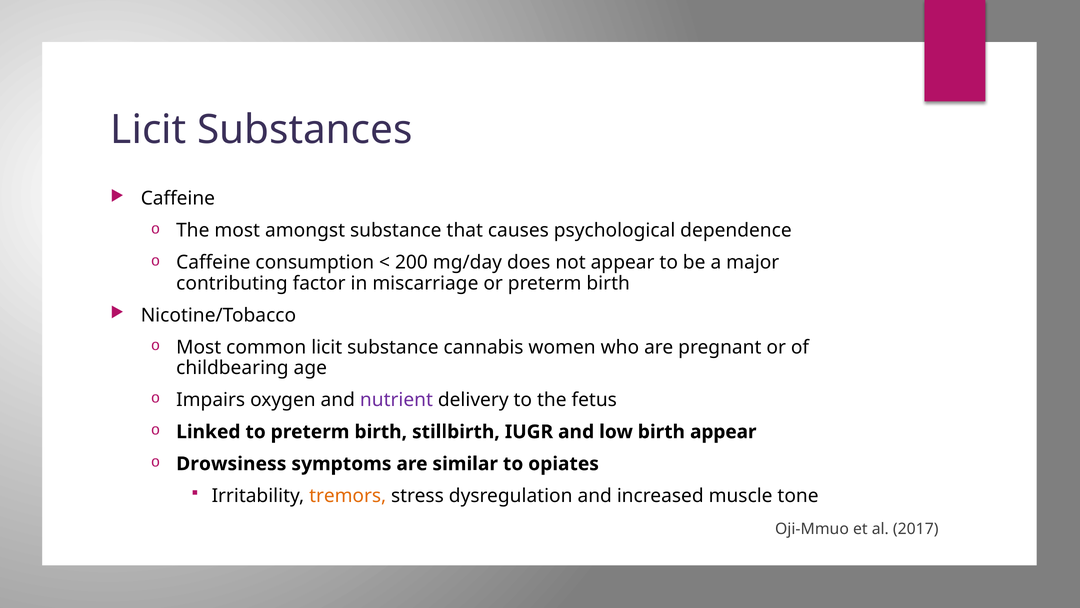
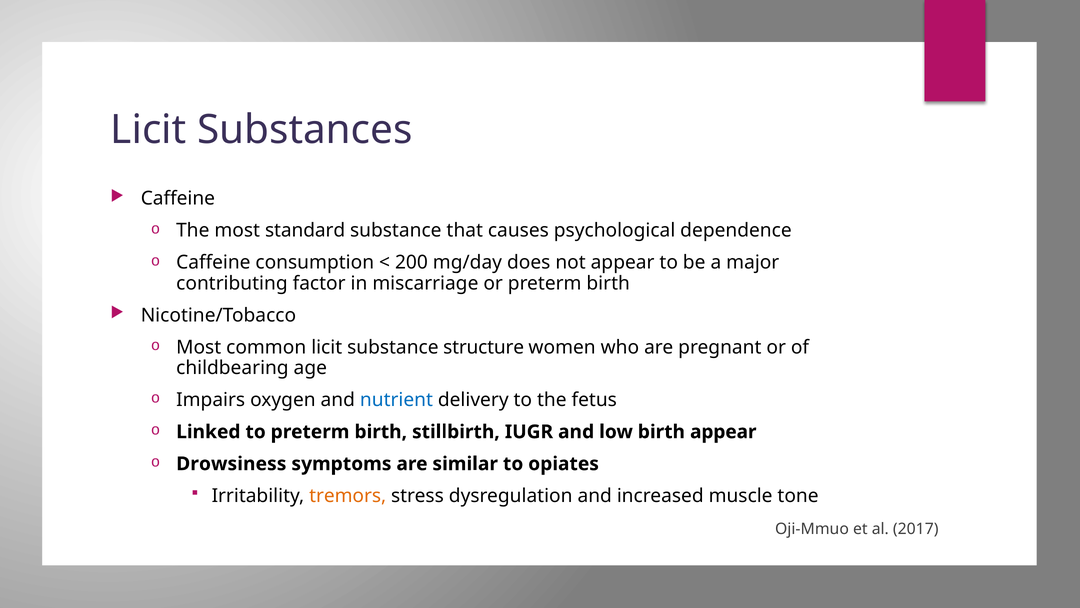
amongst: amongst -> standard (305, 230)
cannabis: cannabis -> structure (484, 347)
nutrient colour: purple -> blue (396, 400)
